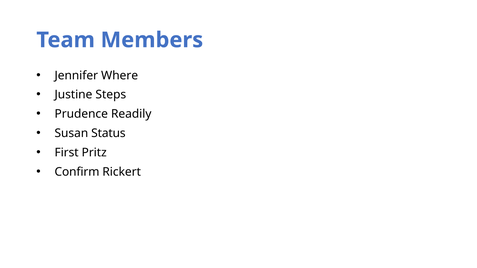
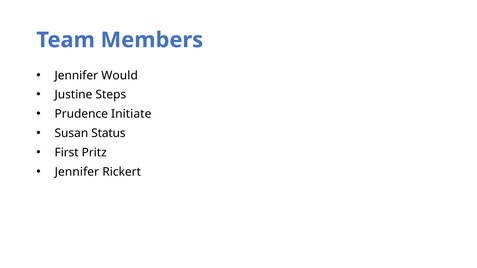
Where: Where -> Would (120, 76)
Readily: Readily -> Initiate (131, 114)
Confirm: Confirm -> Jennifer (77, 172)
